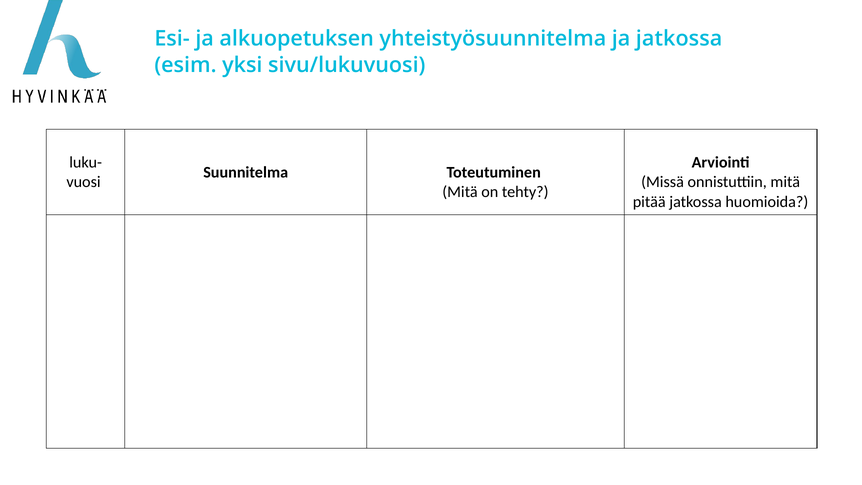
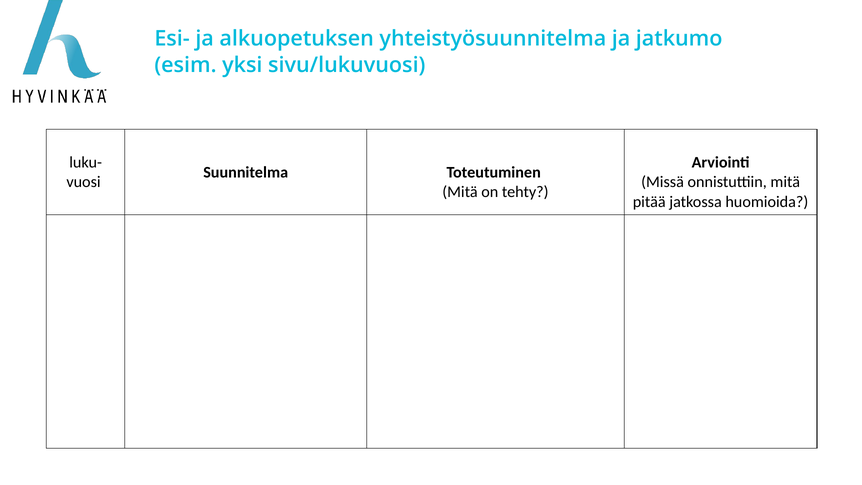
ja jatkossa: jatkossa -> jatkumo (679, 39)
